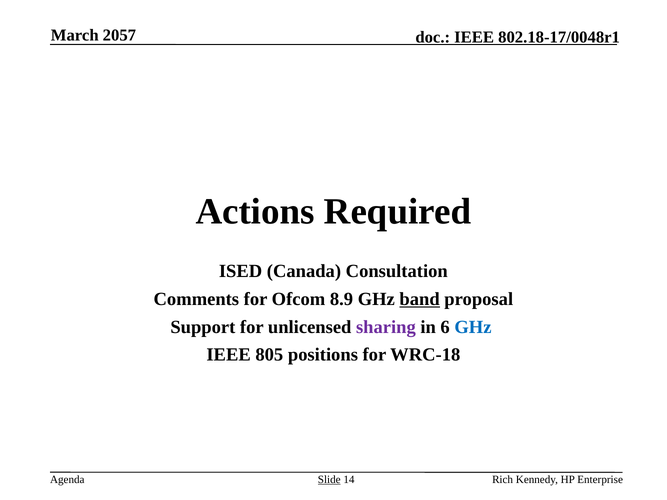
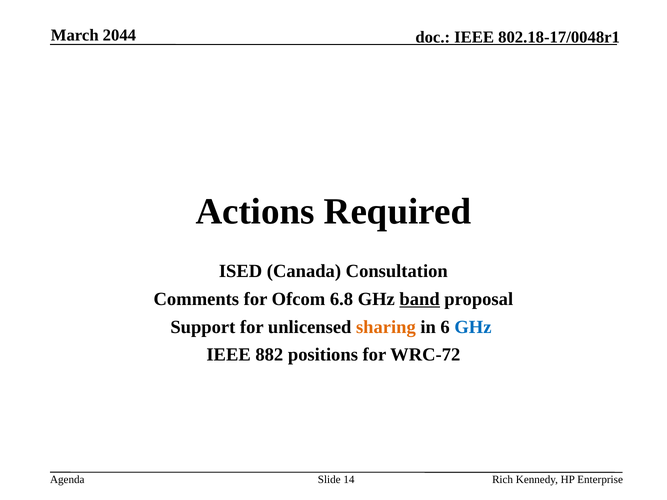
2057: 2057 -> 2044 (119, 35)
8.9: 8.9 -> 6.8 (341, 299)
sharing colour: purple -> orange (386, 327)
805: 805 -> 882 (269, 355)
WRC-18: WRC-18 -> WRC-72 (425, 355)
Slide underline: present -> none (329, 480)
